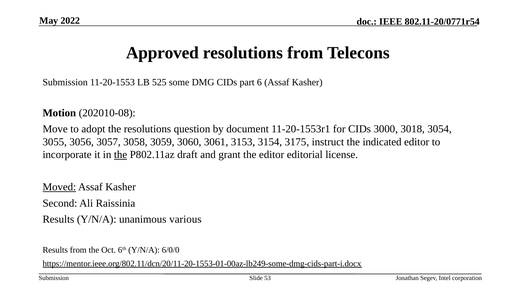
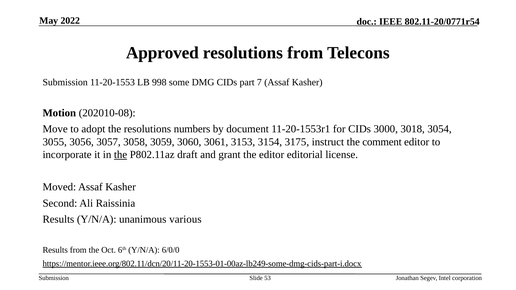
525: 525 -> 998 (159, 83)
6: 6 -> 7 (259, 83)
question: question -> numbers (192, 129)
indicated: indicated -> comment (382, 142)
Moved underline: present -> none (59, 187)
